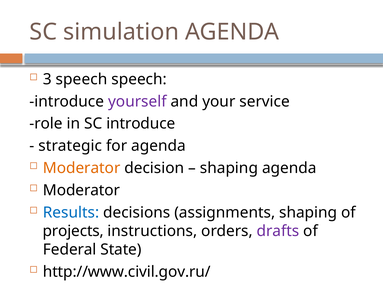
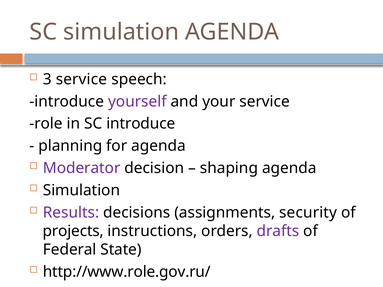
3 speech: speech -> service (81, 79)
strategic: strategic -> planning (70, 146)
Moderator colour: orange -> purple (82, 168)
Moderator: Moderator -> Simulation (81, 190)
Results colour: blue -> purple (71, 213)
assignments shaping: shaping -> security (308, 213)
http://www.civil.gov.ru/: http://www.civil.gov.ru/ -> http://www.role.gov.ru/ (127, 272)
